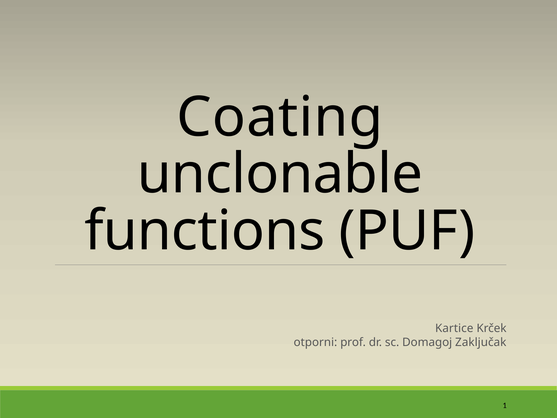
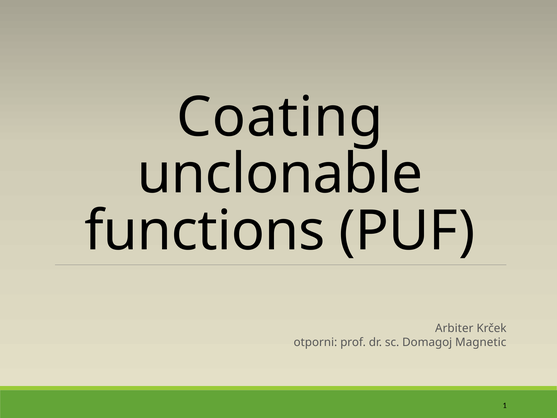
Kartice: Kartice -> Arbiter (454, 328)
Zaključak: Zaključak -> Magnetic (481, 342)
